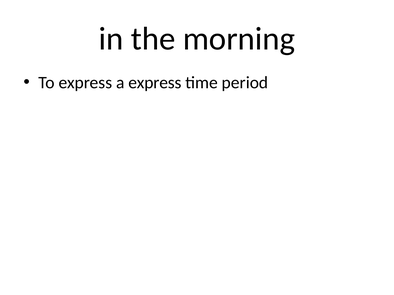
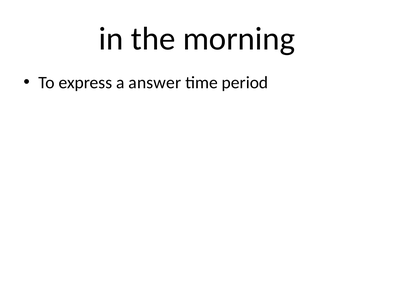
a express: express -> answer (155, 83)
